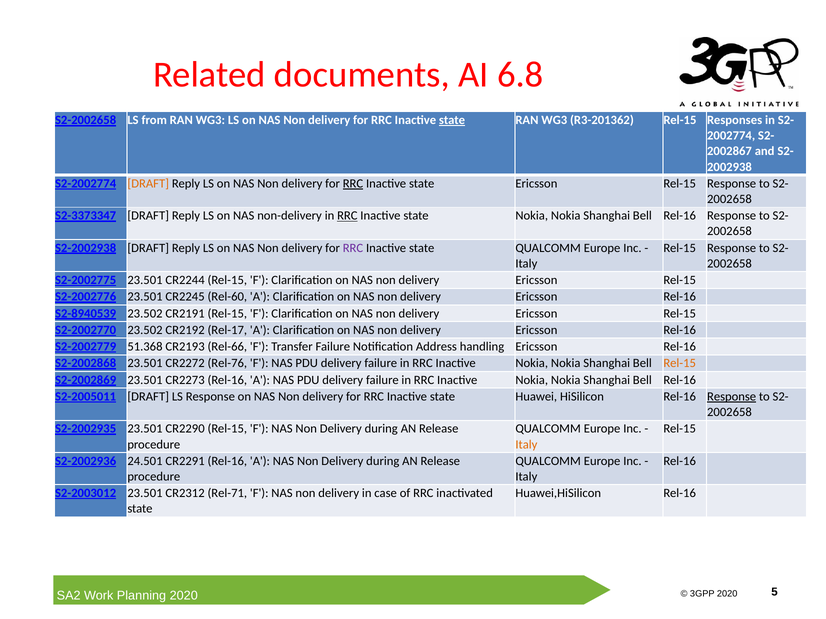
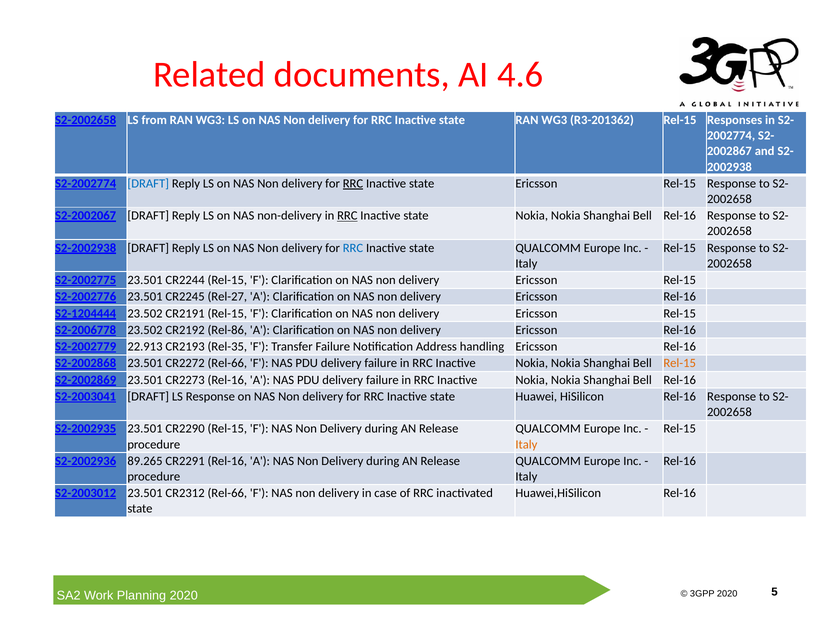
6.8: 6.8 -> 4.6 (520, 75)
state underline: present -> none (452, 120)
DRAFT colour: orange -> blue (148, 184)
S2-3373347: S2-3373347 -> S2-2002067 (86, 216)
RRC colour: purple -> blue (353, 248)
Rel-60: Rel-60 -> Rel-27 (227, 297)
S2-8940539: S2-8940539 -> S2-1204444 (86, 314)
S2-2002770: S2-2002770 -> S2-2006778 (86, 330)
Rel-17: Rel-17 -> Rel-86 (227, 330)
51.368: 51.368 -> 22.913 (145, 347)
Rel-66: Rel-66 -> Rel-35 (227, 347)
CR2272 Rel-76: Rel-76 -> Rel-66 (227, 364)
S2-2005011: S2-2005011 -> S2-2003041 (86, 397)
Response underline: present -> none (732, 397)
24.501: 24.501 -> 89.265 (145, 461)
CR2312 Rel-71: Rel-71 -> Rel-66 (227, 494)
